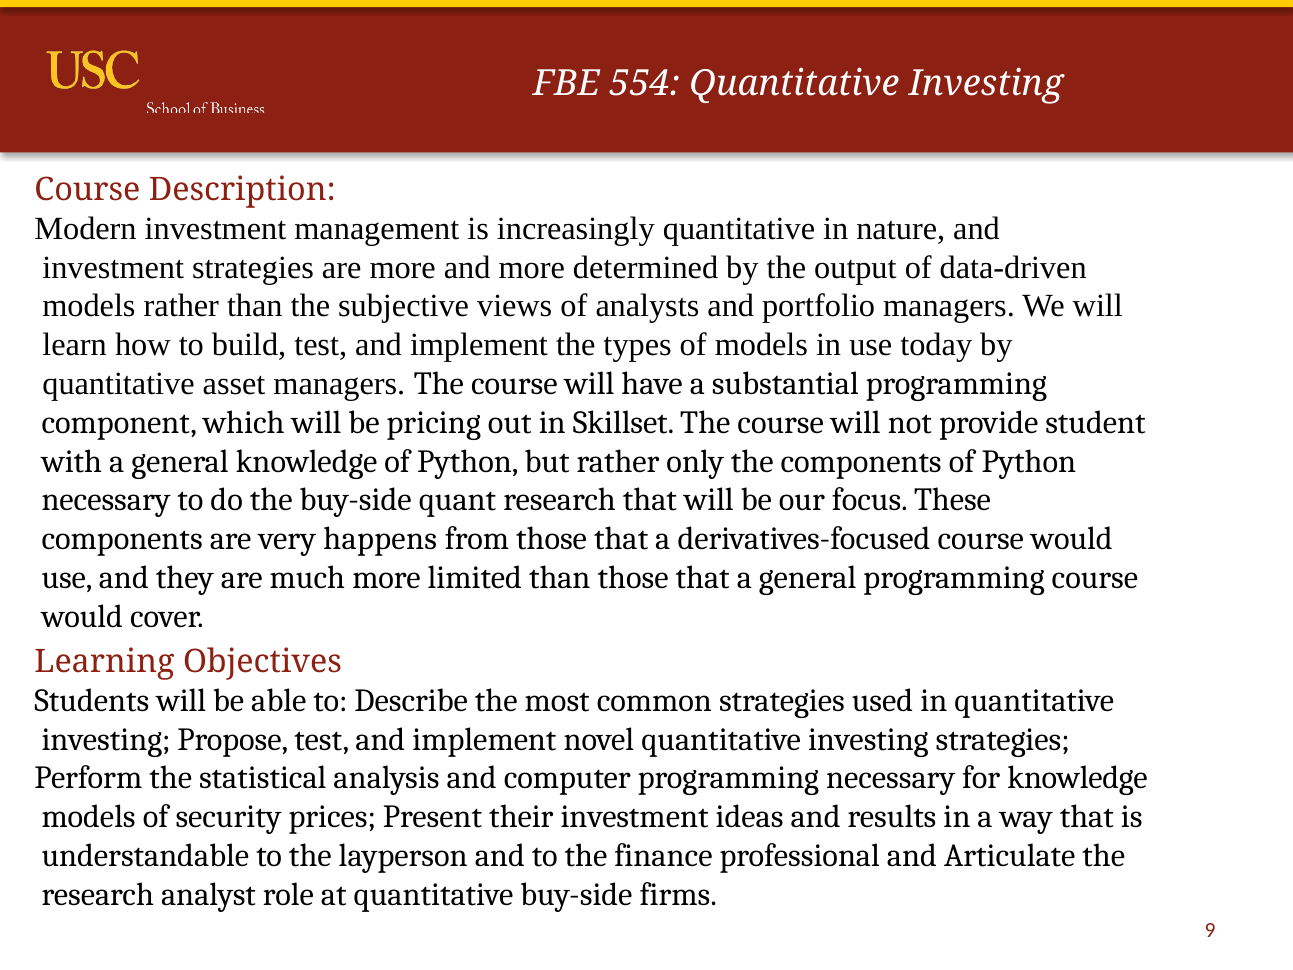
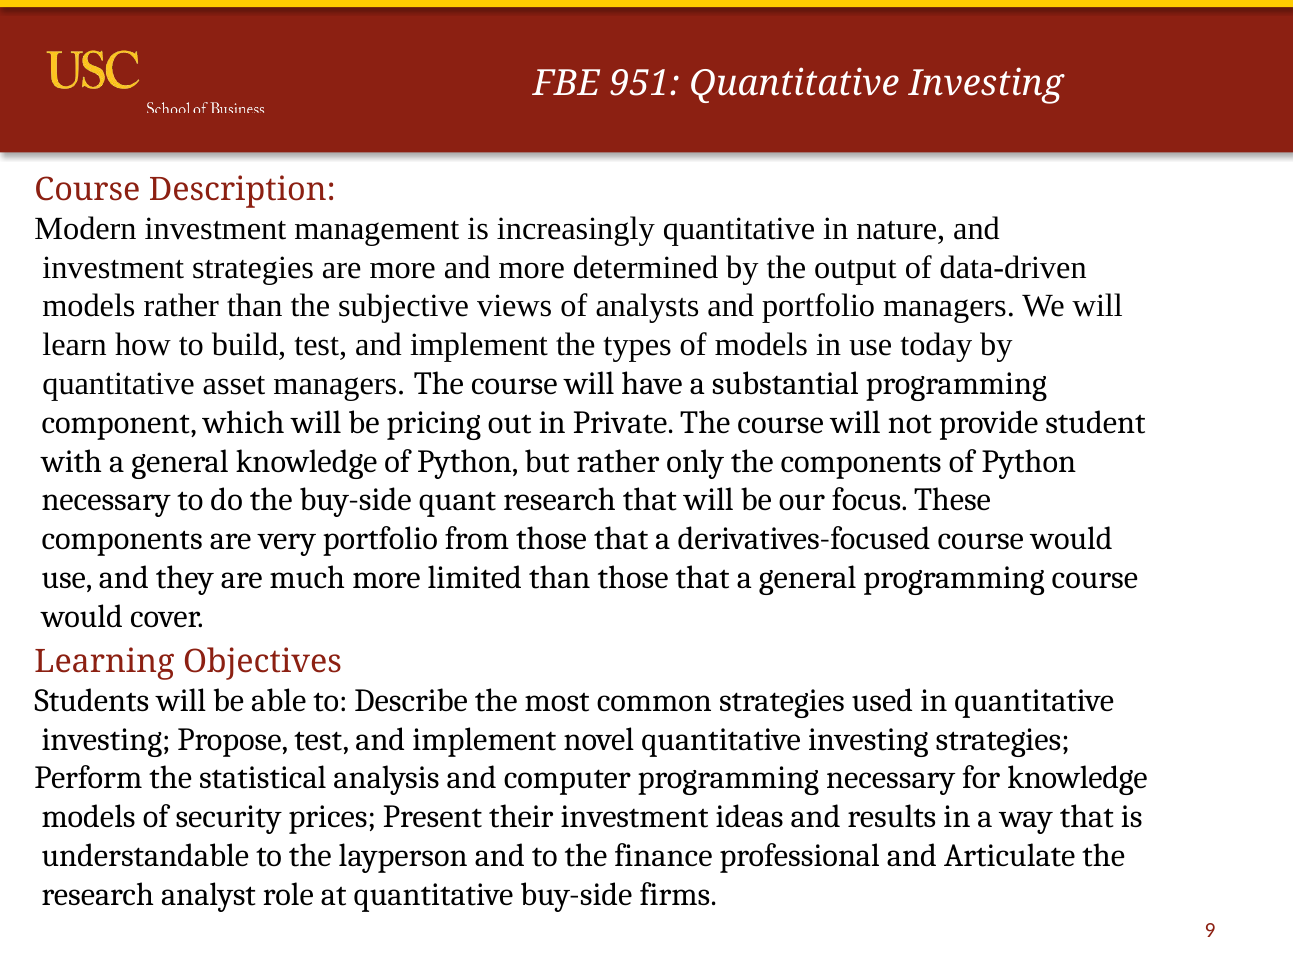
554: 554 -> 951 (645, 84)
Skillset: Skillset -> Private (623, 422)
very happens: happens -> portfolio (380, 539)
